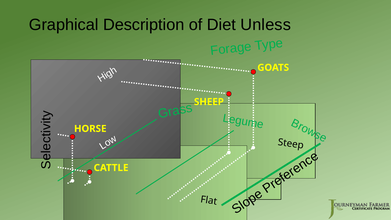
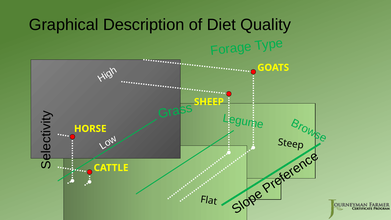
Unless: Unless -> Quality (266, 25)
